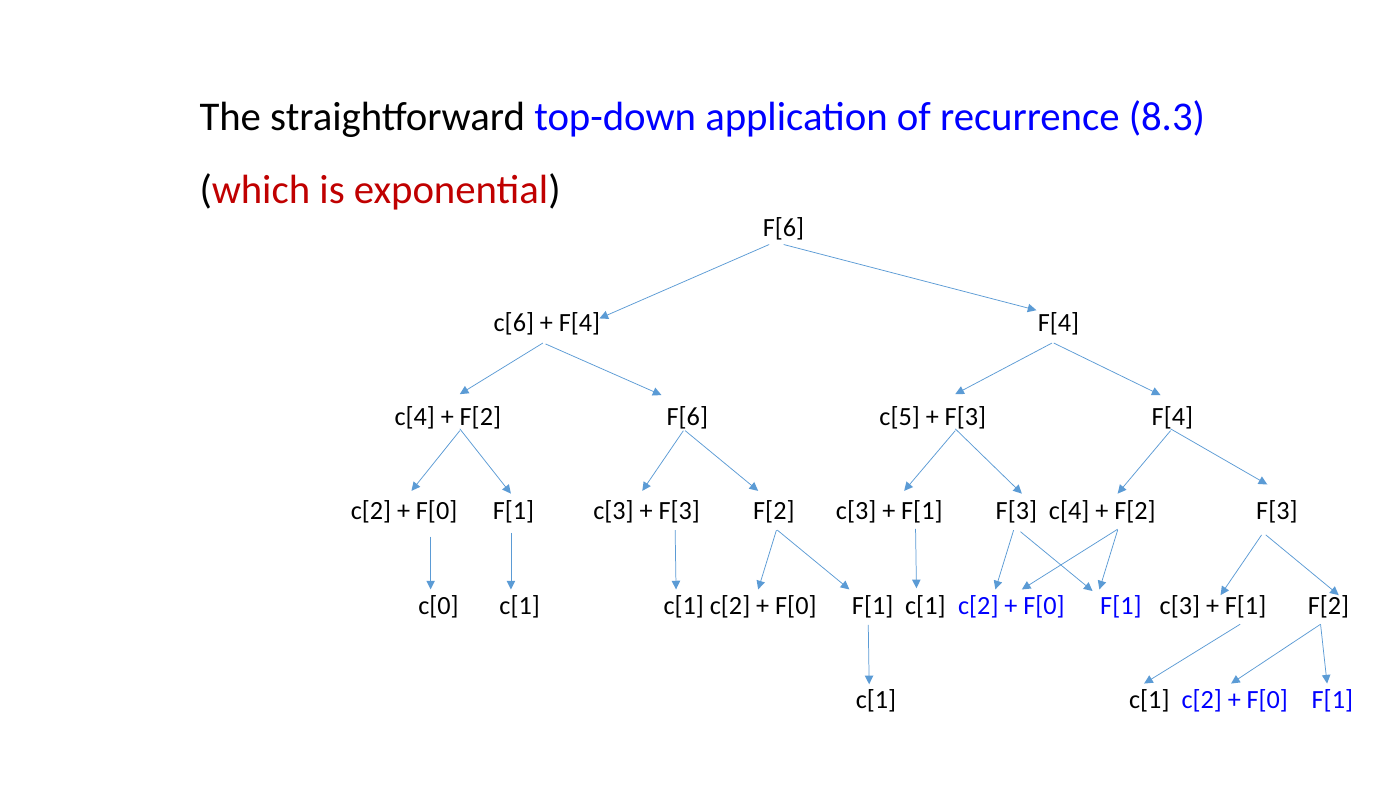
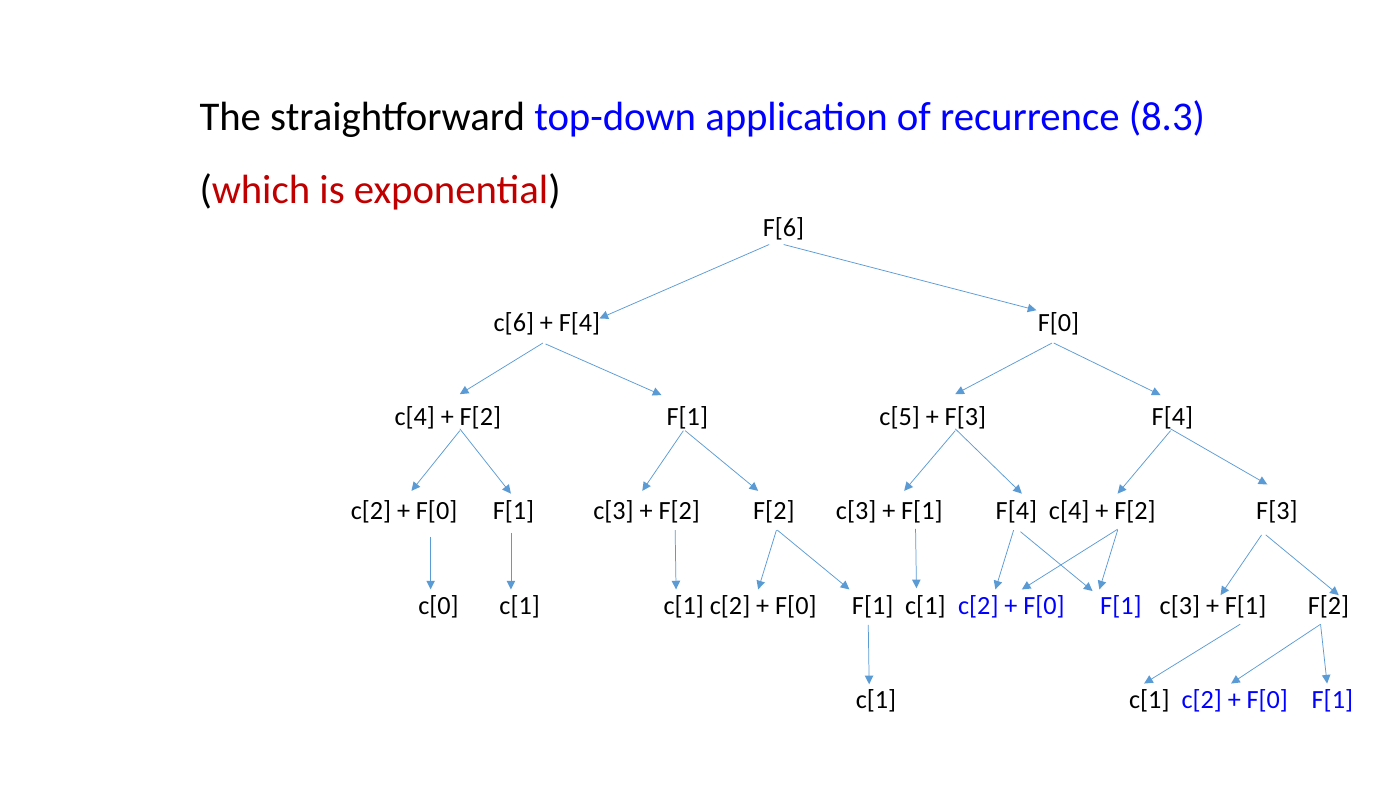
F[4 F[4: F[4 -> F[0 (1058, 322)
F[2 F[6: F[6 -> F[1 (687, 417)
F[3: F[3 -> F[2 (679, 511)
F[1 F[3: F[3 -> F[4 (1016, 511)
